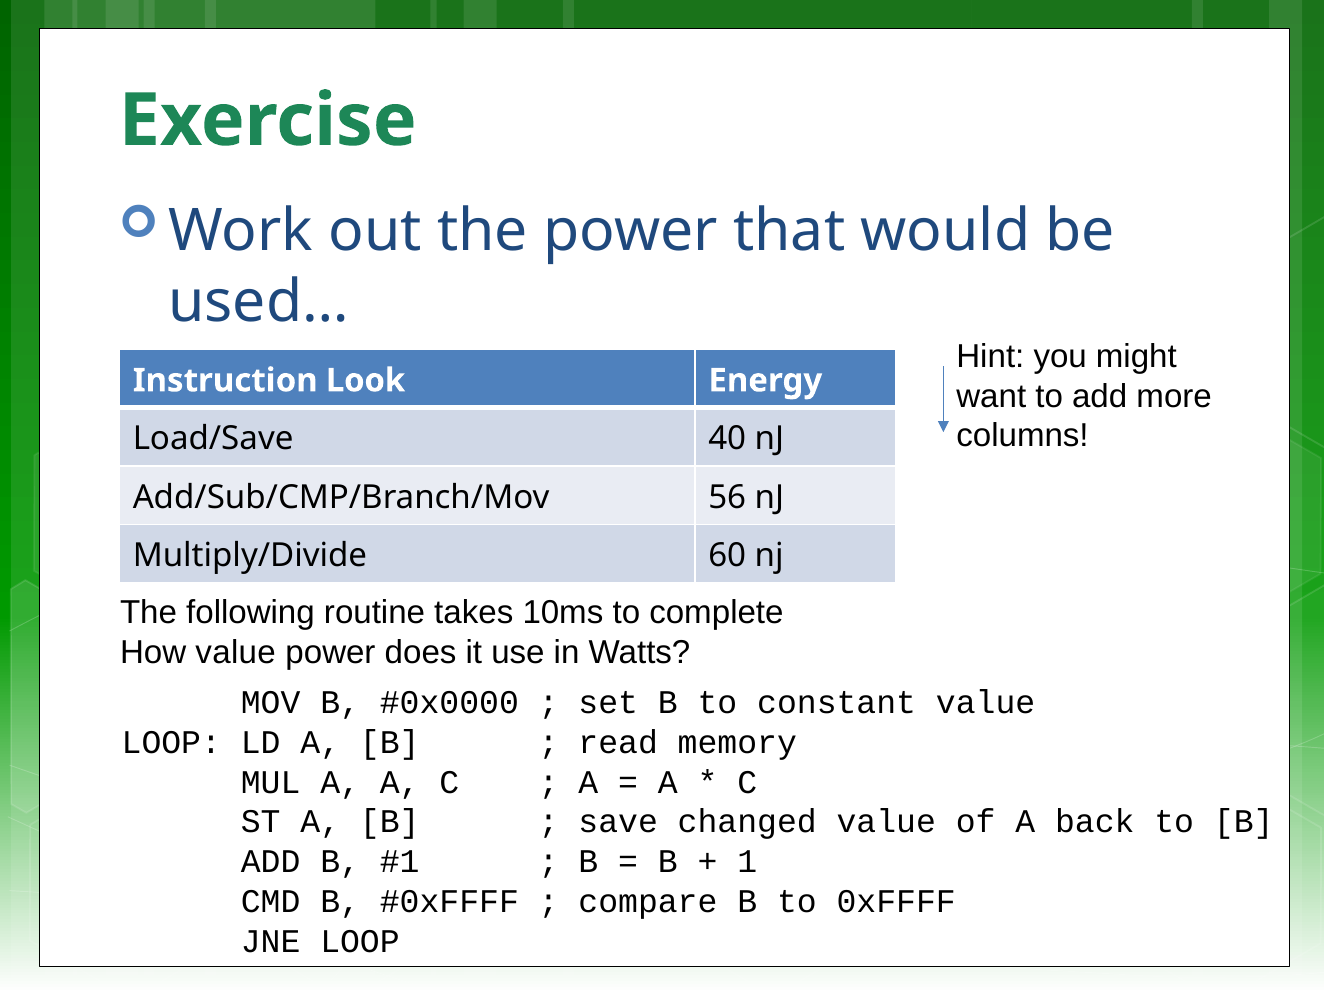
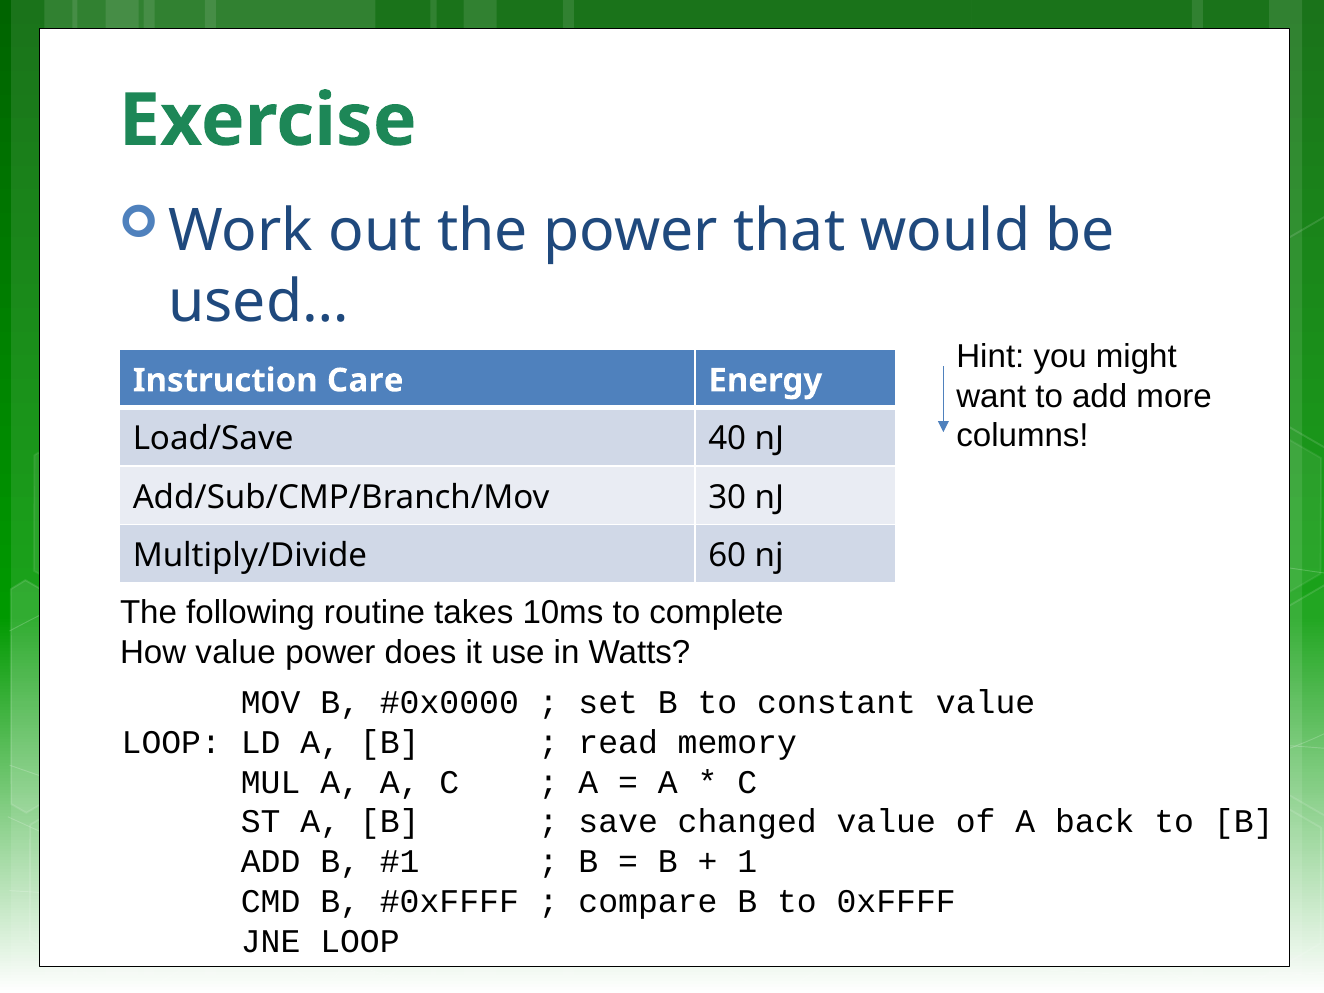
Look: Look -> Care (365, 380)
56: 56 -> 30 (727, 497)
